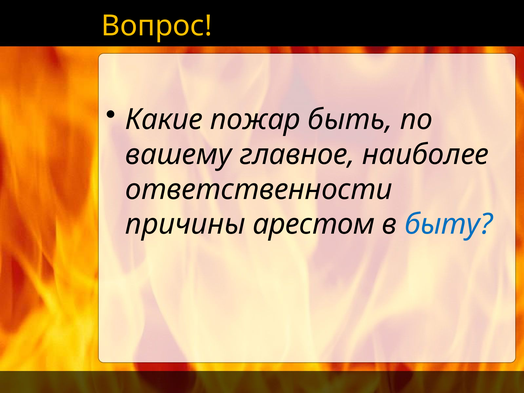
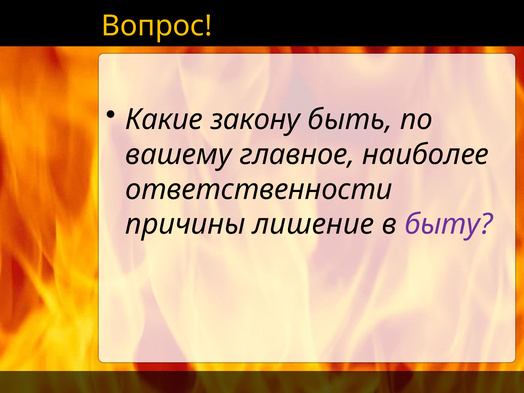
пожар: пожар -> закону (255, 120)
арестом: арестом -> лишение (314, 224)
быту colour: blue -> purple (449, 224)
